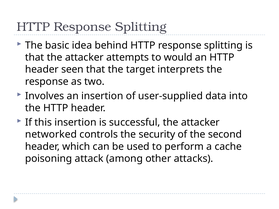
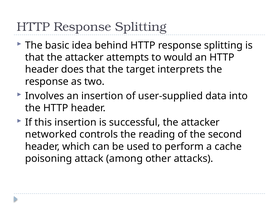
seen: seen -> does (72, 70)
security: security -> reading (157, 135)
